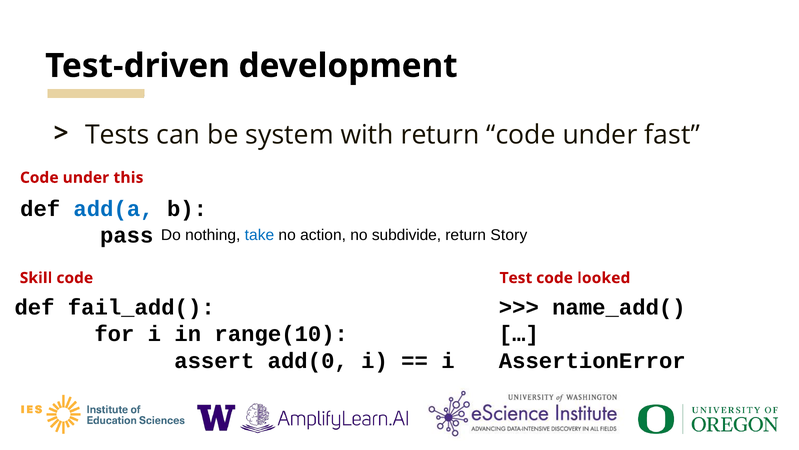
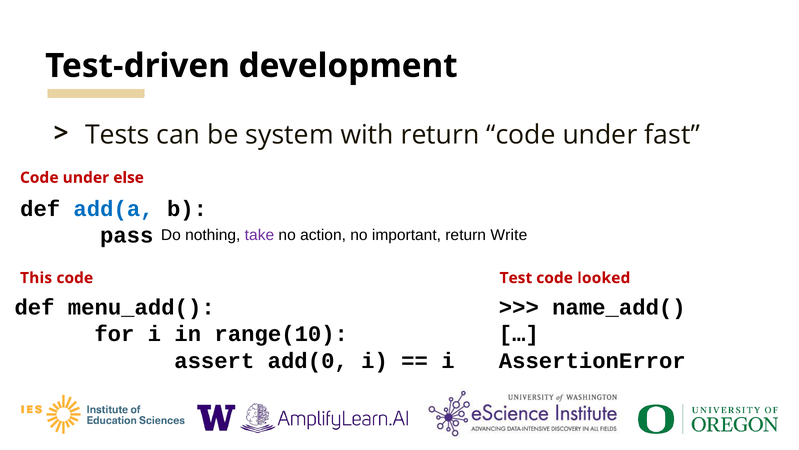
this: this -> else (129, 177)
take colour: blue -> purple (259, 235)
subdivide: subdivide -> important (406, 235)
Story: Story -> Write (509, 235)
Skill: Skill -> This (36, 278)
fail_add(: fail_add( -> menu_add( (141, 307)
